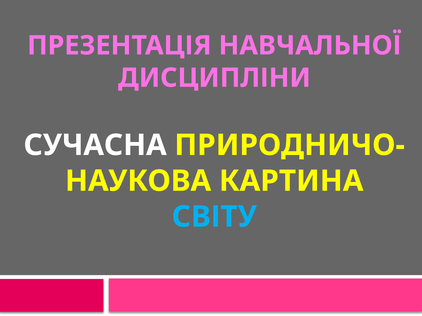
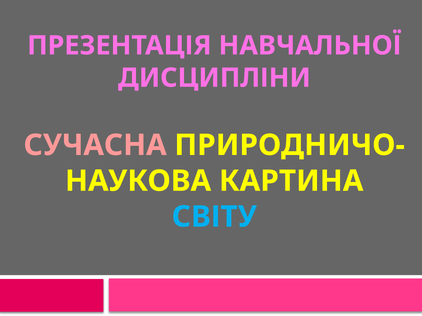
СУЧАСНА colour: white -> pink (95, 145)
